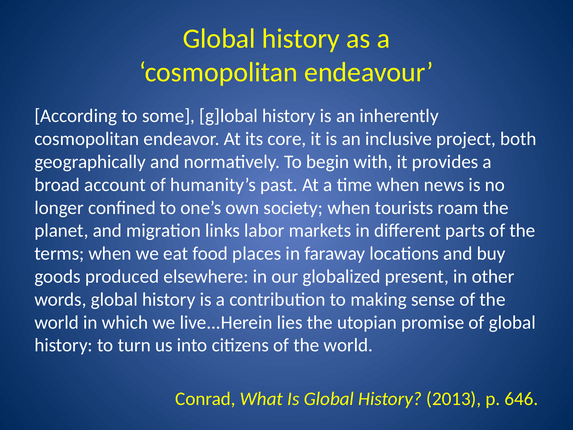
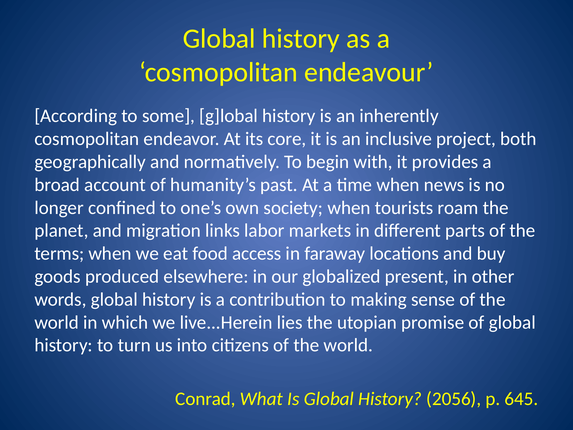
places: places -> access (257, 253)
2013: 2013 -> 2056 (454, 399)
646: 646 -> 645 (522, 399)
